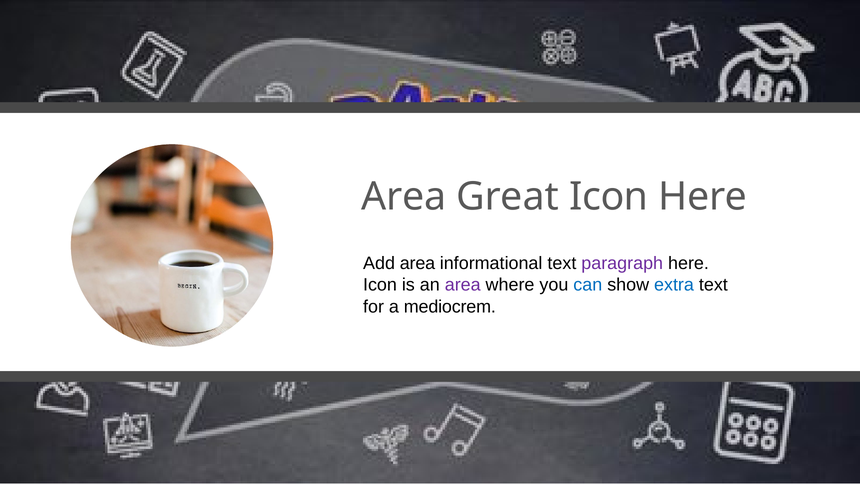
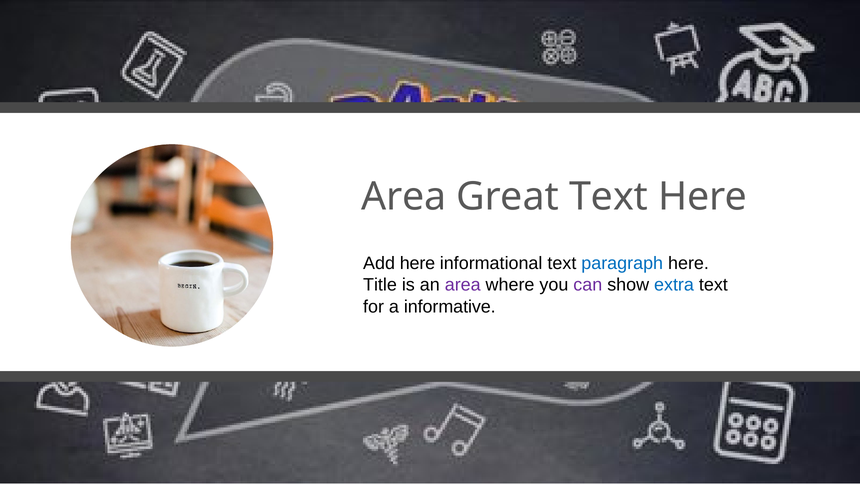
Great Icon: Icon -> Text (609, 197)
Add area: area -> here (417, 263)
paragraph colour: purple -> blue (622, 263)
Icon: Icon -> Title (380, 285)
can colour: blue -> purple (588, 285)
mediocrem: mediocrem -> informative (450, 306)
